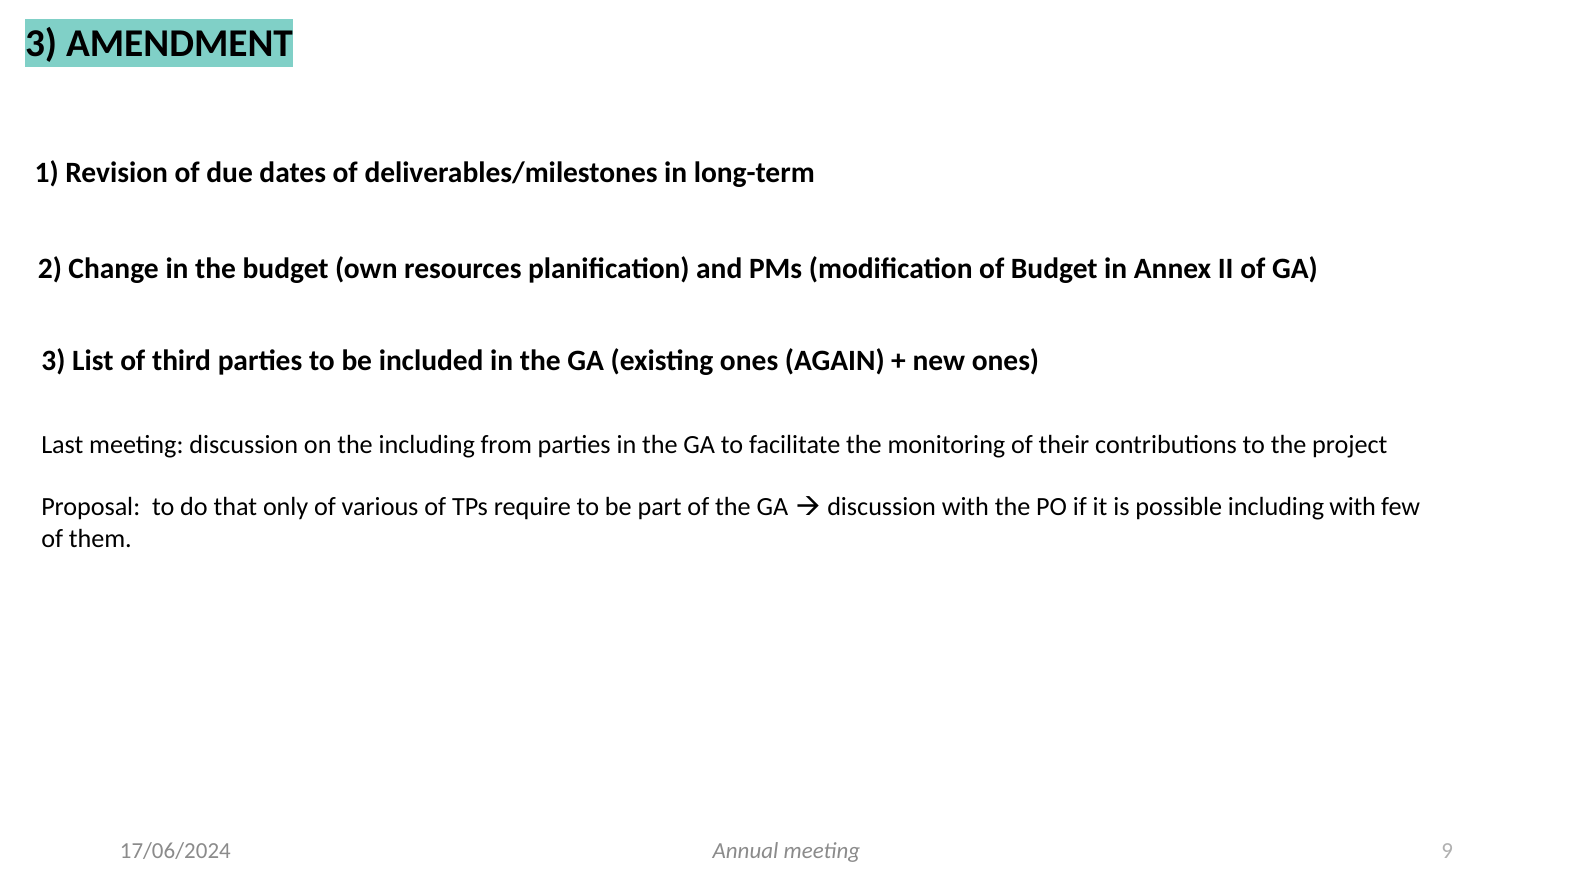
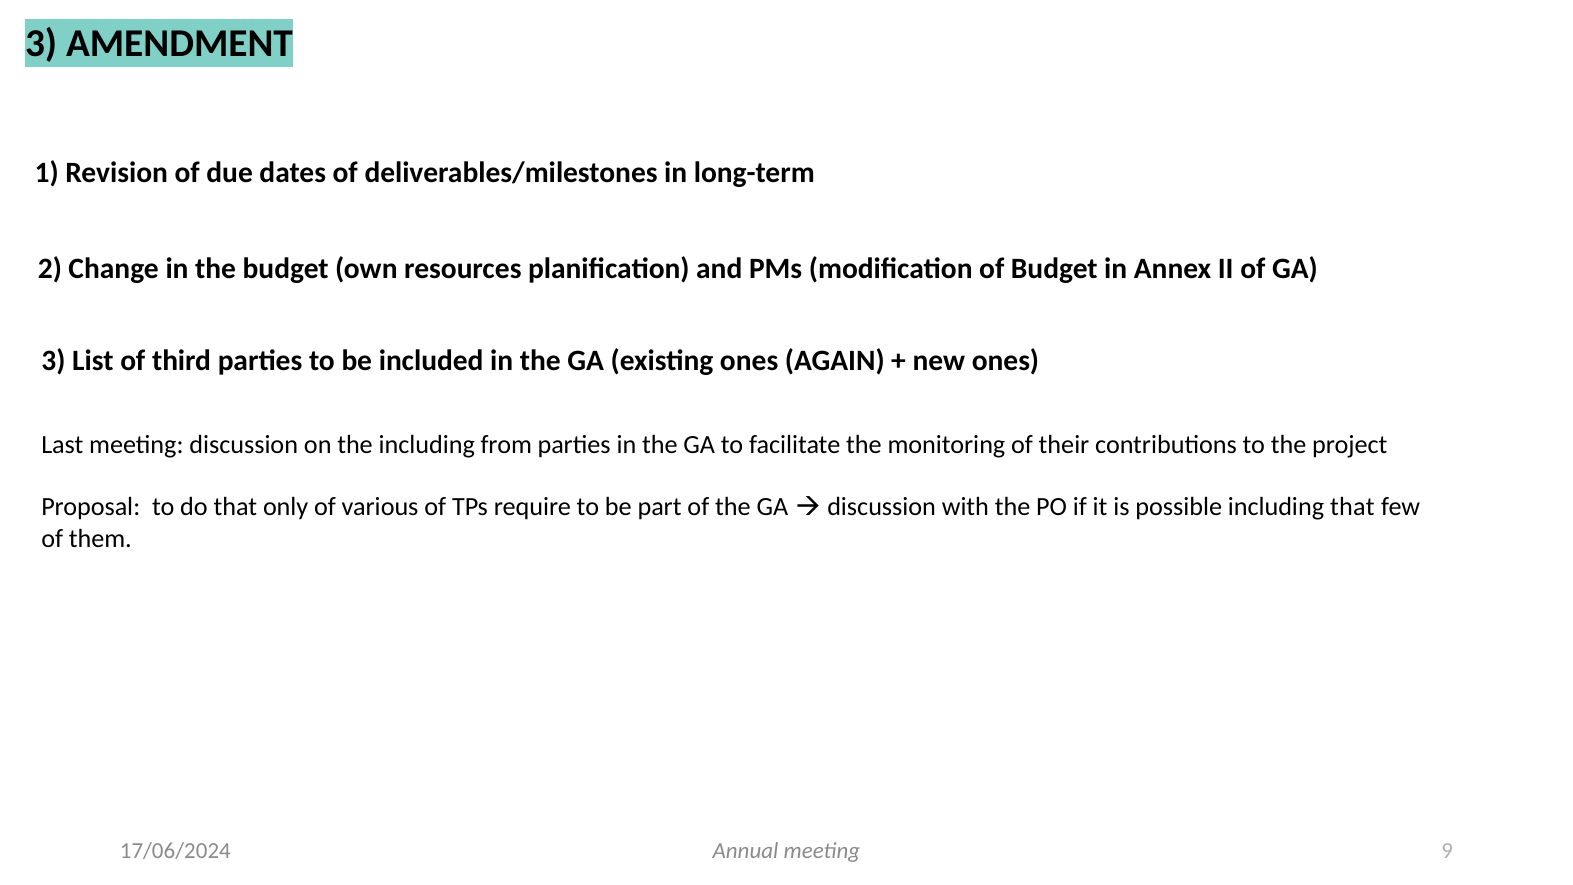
including with: with -> that (1352, 507)
